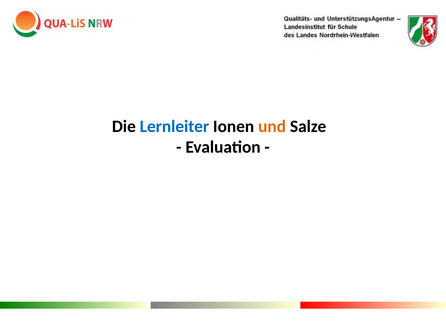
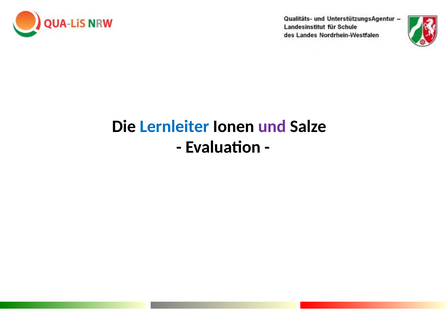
und colour: orange -> purple (272, 126)
